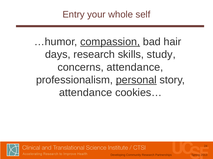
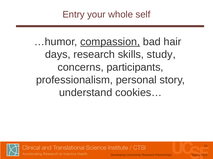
concerns attendance: attendance -> participants (135, 67)
personal underline: present -> none (136, 80)
attendance: attendance -> understand (86, 93)
